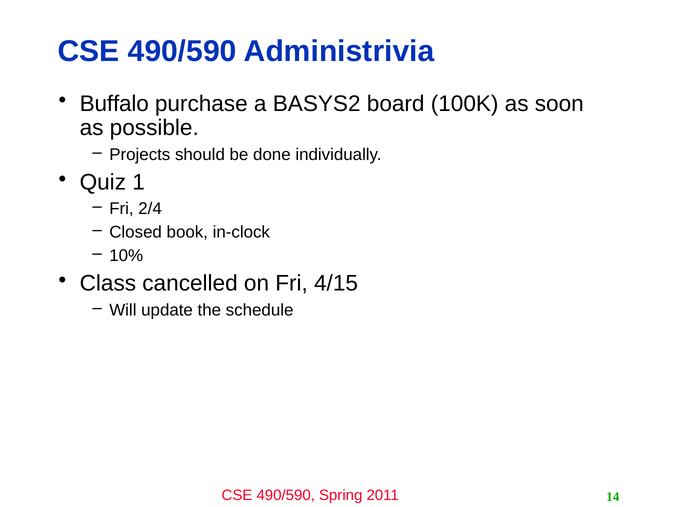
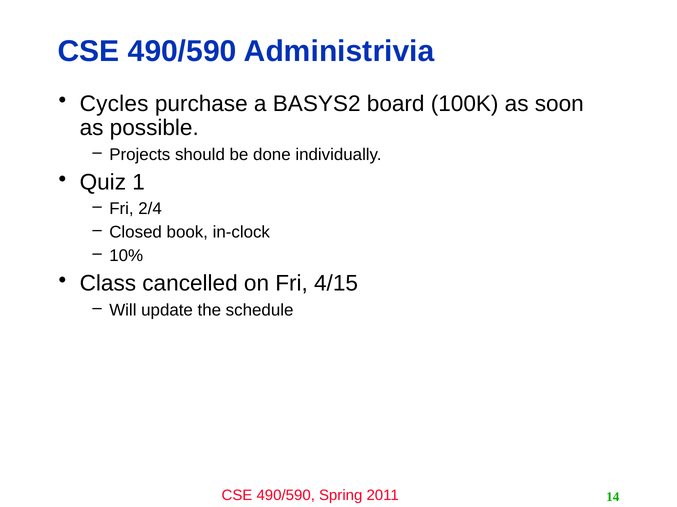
Buffalo: Buffalo -> Cycles (114, 104)
